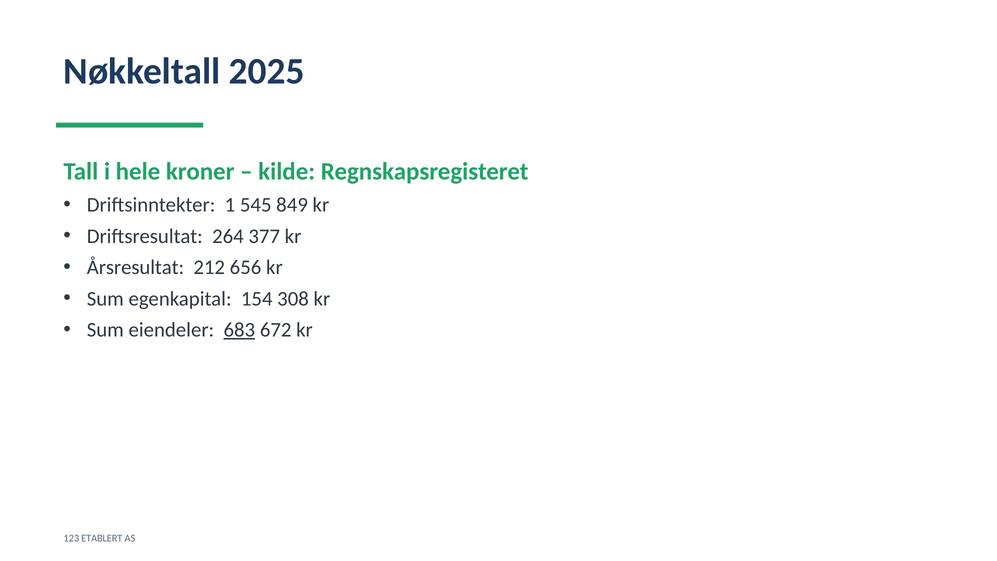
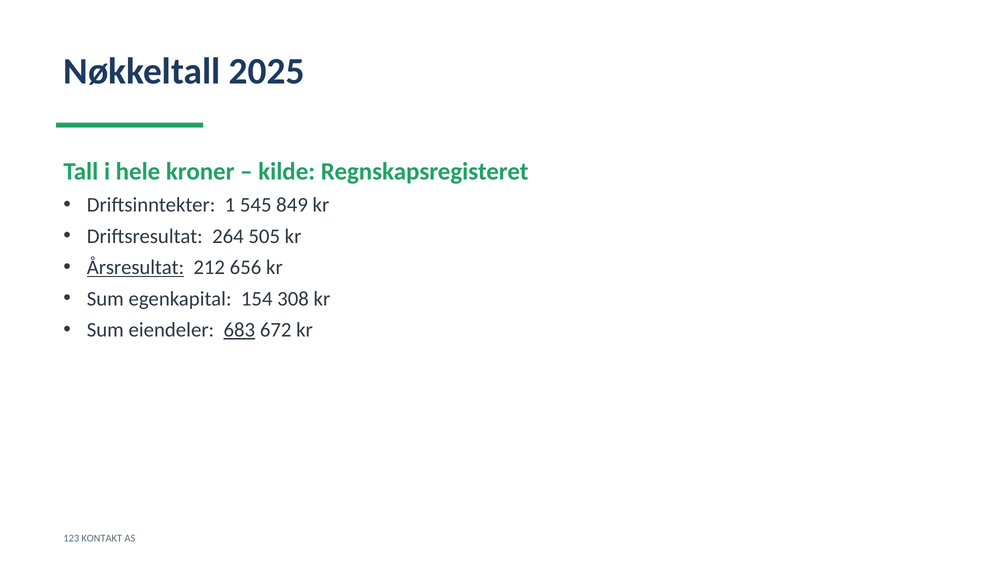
377: 377 -> 505 (264, 236)
Årsresultat underline: none -> present (135, 267)
ETABLERT: ETABLERT -> KONTAKT (102, 538)
